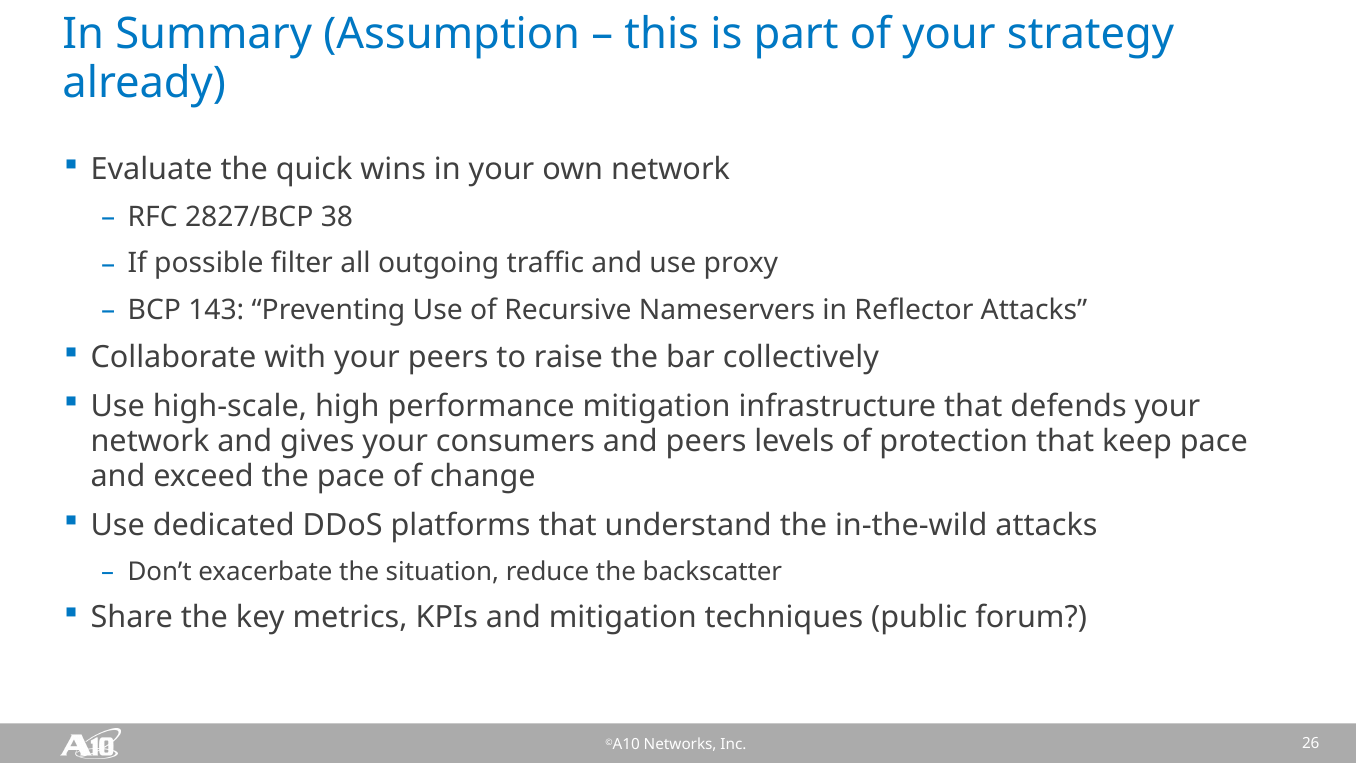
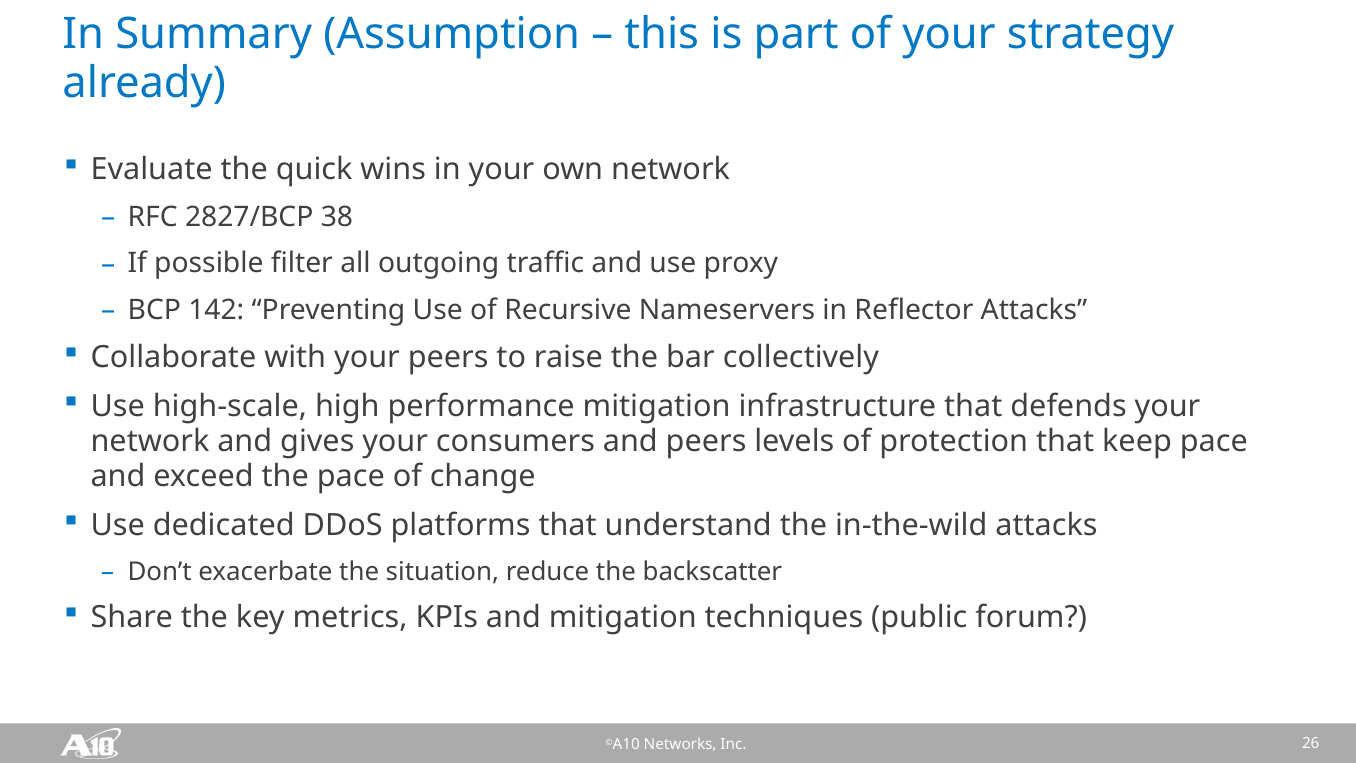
143: 143 -> 142 (216, 310)
